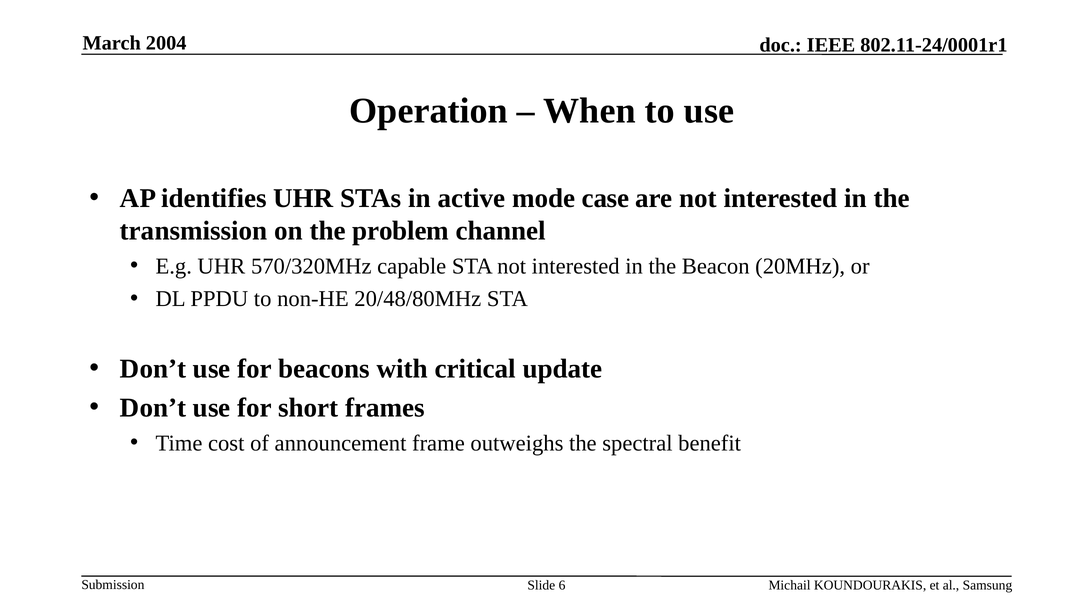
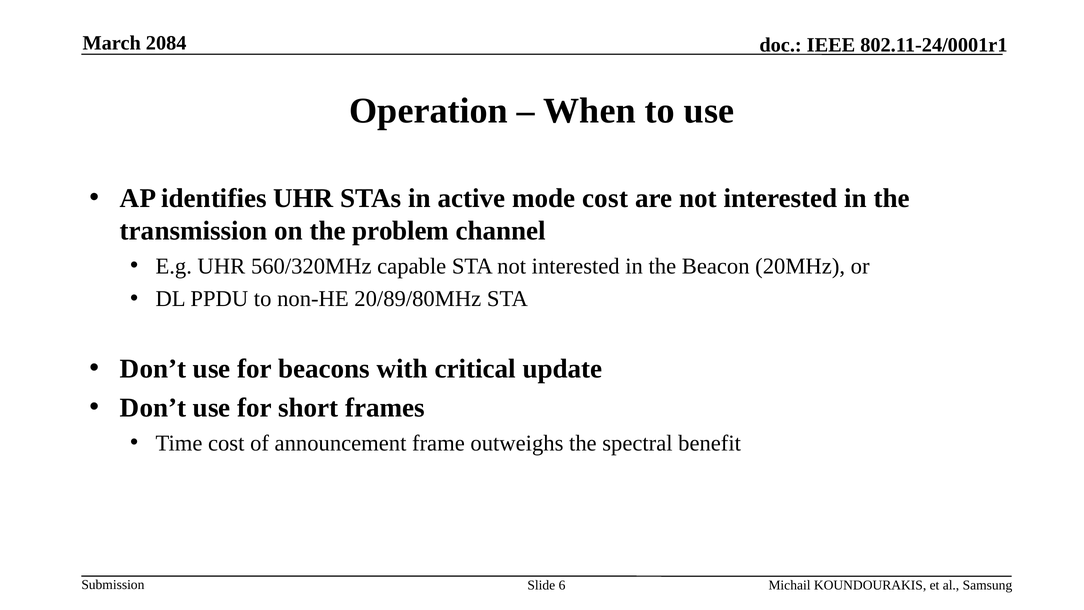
2004: 2004 -> 2084 (166, 43)
mode case: case -> cost (605, 198)
570/320MHz: 570/320MHz -> 560/320MHz (311, 266)
20/48/80MHz: 20/48/80MHz -> 20/89/80MHz (418, 299)
